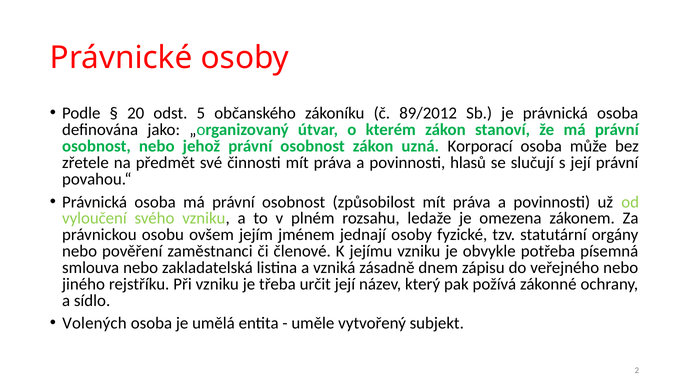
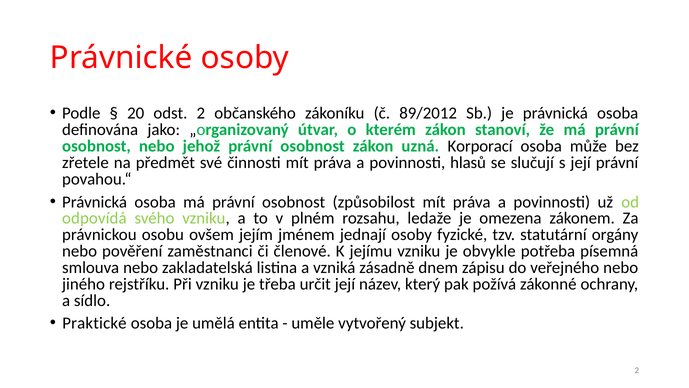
odst 5: 5 -> 2 (201, 113)
vyloučení: vyloučení -> odpovídá (94, 218)
Volených: Volených -> Praktické (94, 323)
